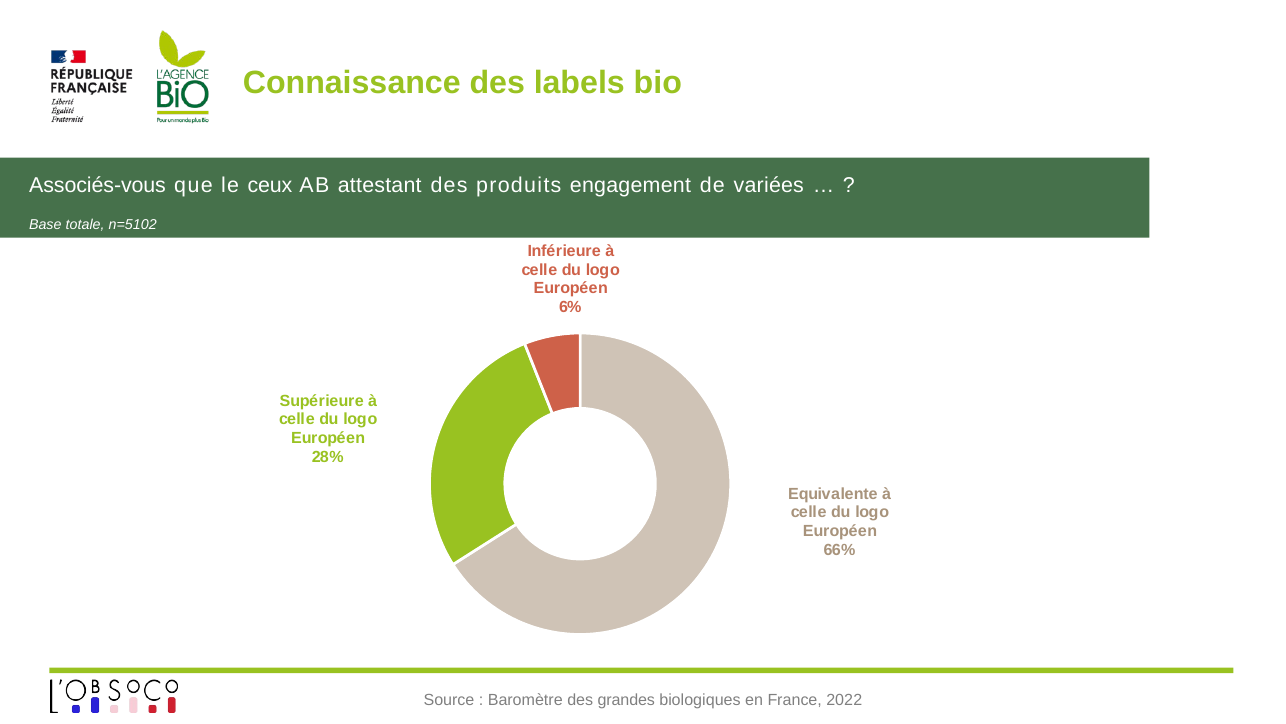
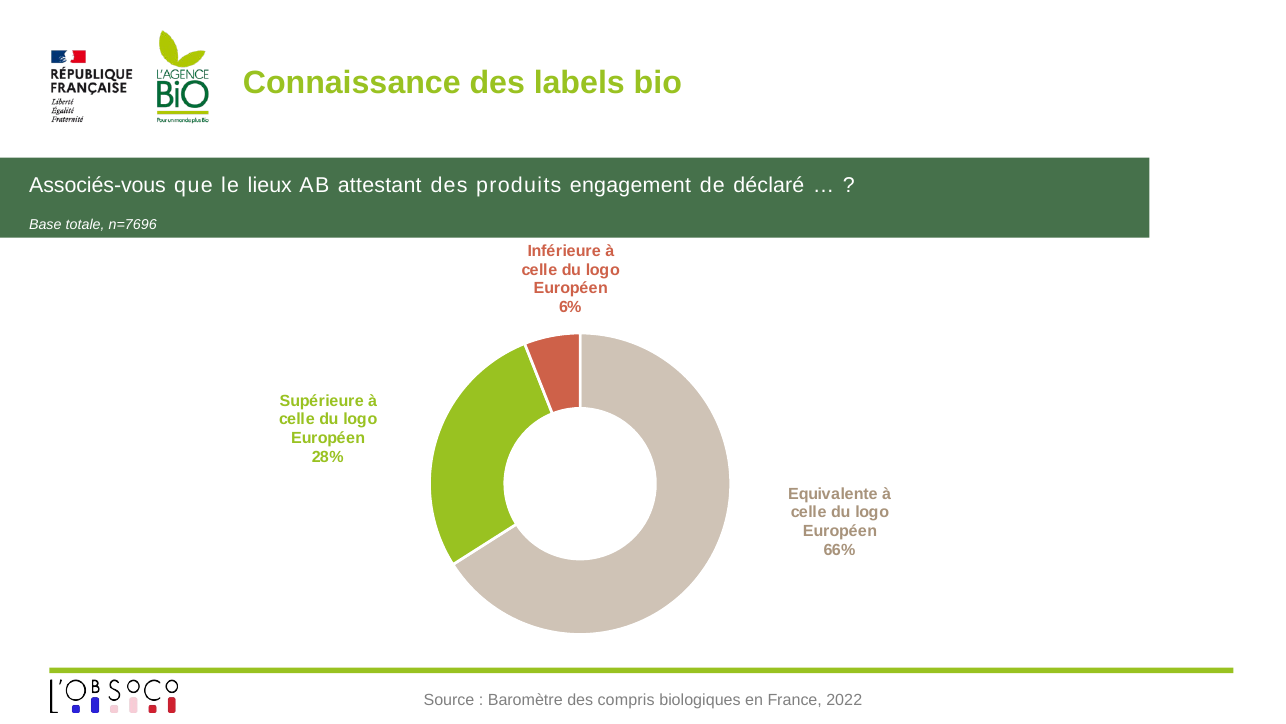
ceux: ceux -> lieux (270, 185)
variées: variées -> déclaré (769, 185)
n=5102: n=5102 -> n=7696 (133, 225)
grandes: grandes -> compris (626, 700)
